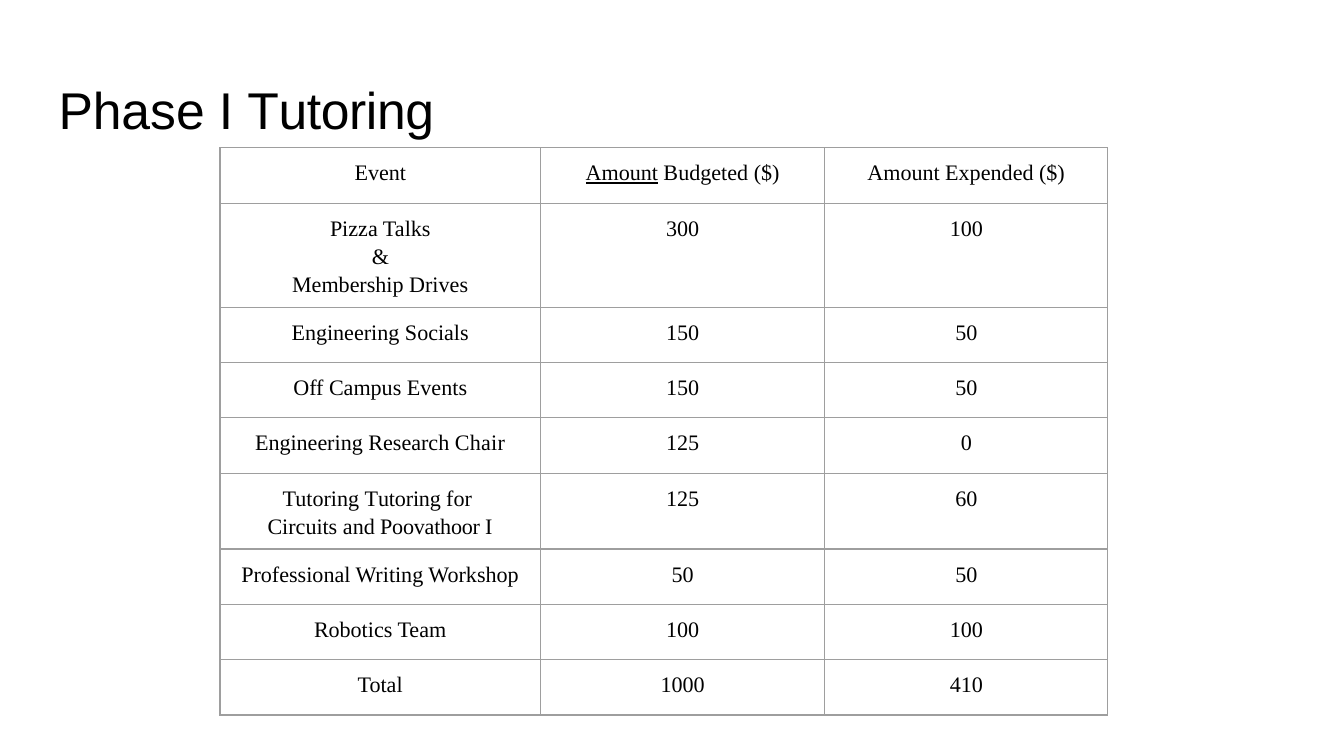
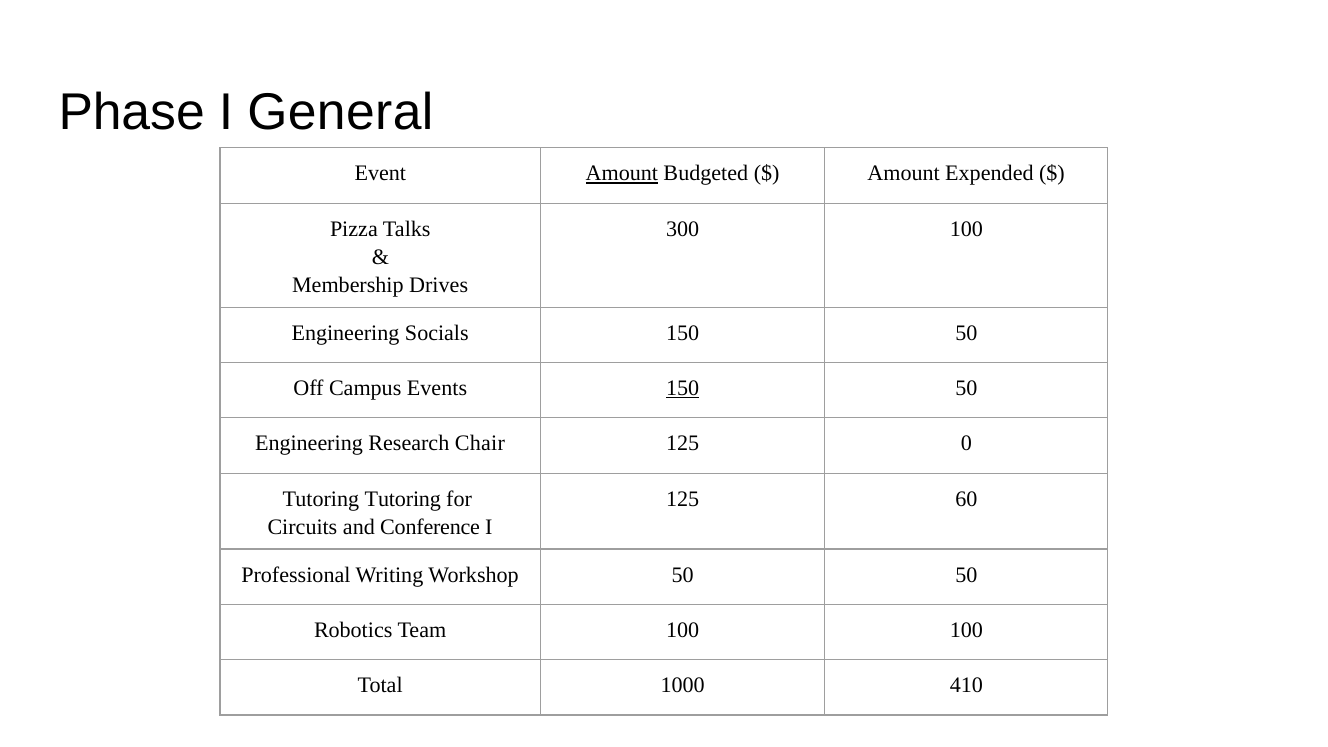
I Tutoring: Tutoring -> General (340, 113)
150 underline: none -> present (683, 388)
Poovathoor: Poovathoor -> Conference (430, 527)
